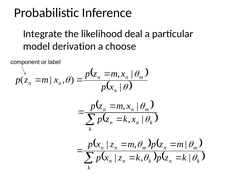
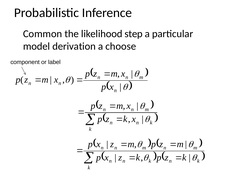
Integrate: Integrate -> Common (43, 34)
deal: deal -> step (134, 34)
